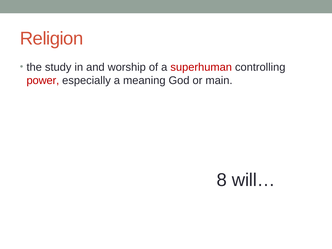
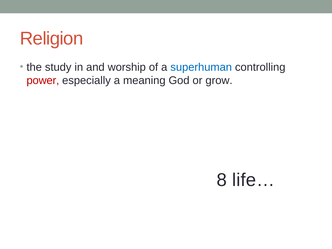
superhuman colour: red -> blue (201, 67)
main: main -> grow (219, 80)
will…: will… -> life… (253, 180)
